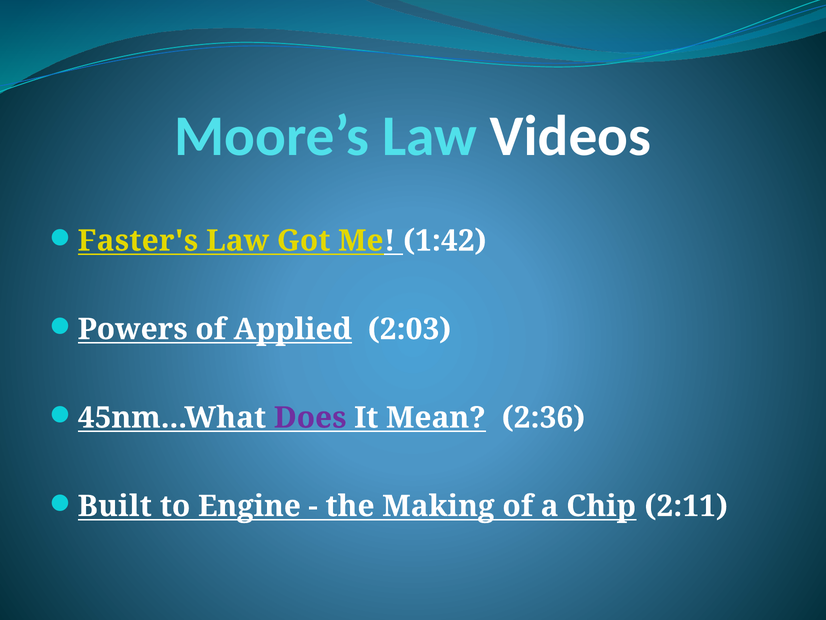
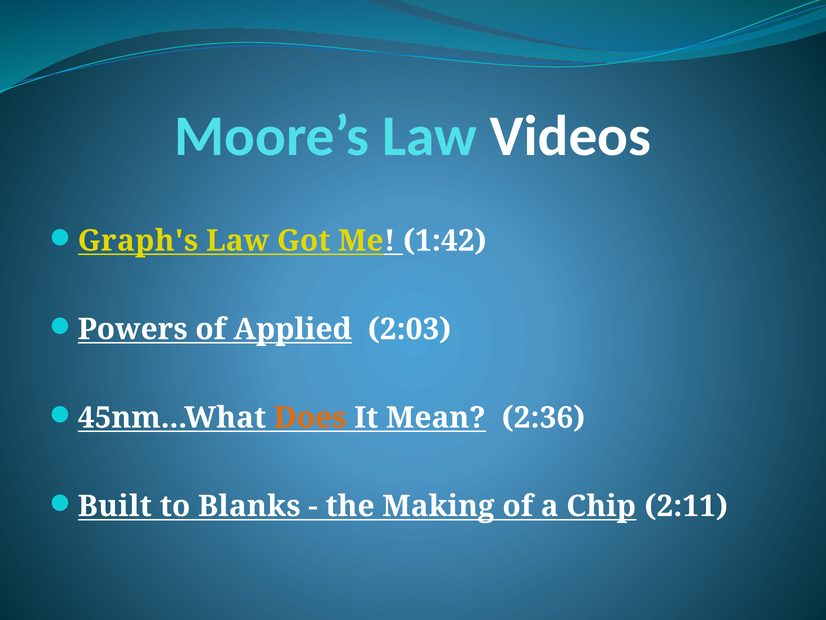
Faster's: Faster's -> Graph's (138, 241)
Does colour: purple -> orange (310, 417)
Engine: Engine -> Blanks (249, 506)
